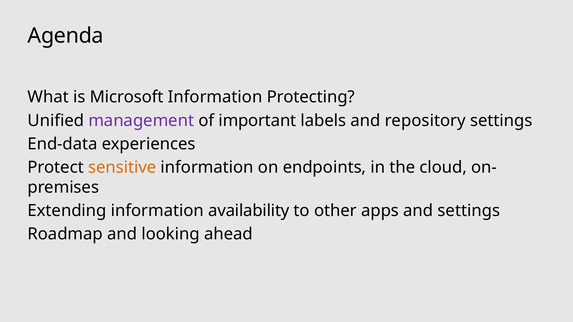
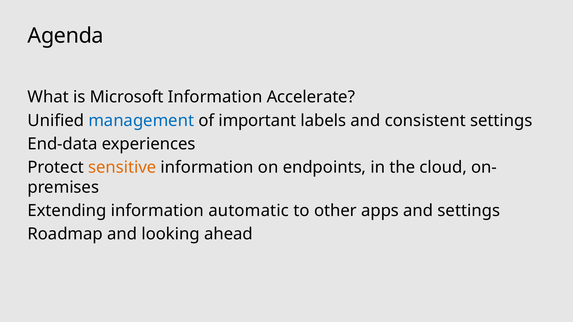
Protecting: Protecting -> Accelerate (311, 97)
management colour: purple -> blue (141, 121)
repository: repository -> consistent (425, 121)
availability: availability -> automatic (249, 211)
